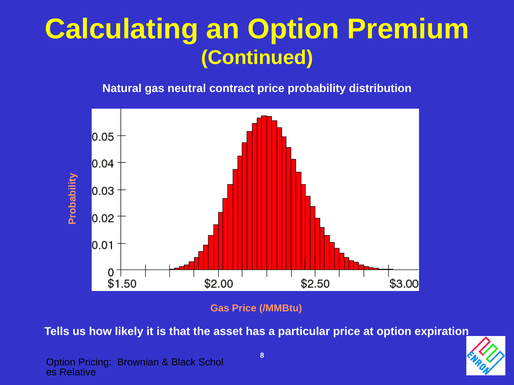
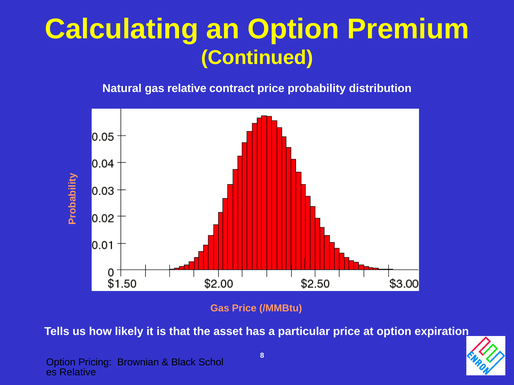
gas neutral: neutral -> relative (187, 88)
